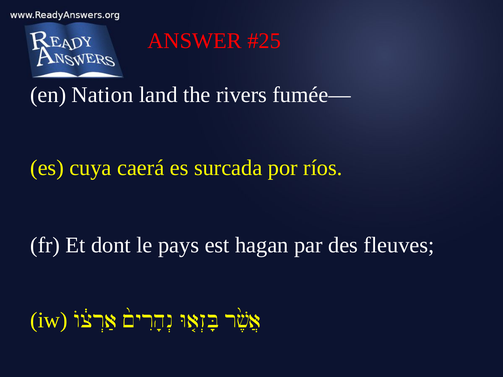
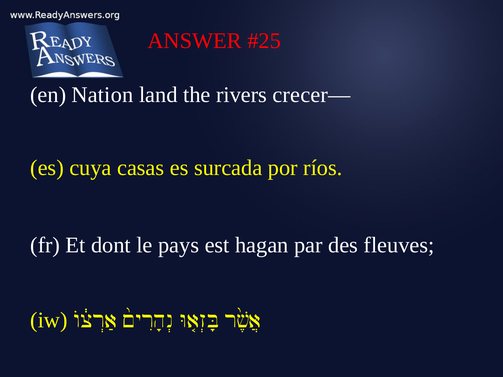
fumée—: fumée— -> crecer— (312, 95)
caerá: caerá -> casas (141, 168)
